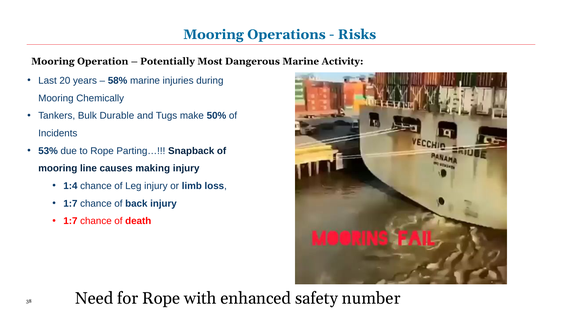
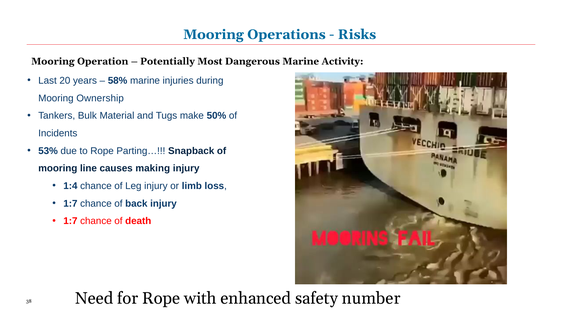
Chemically: Chemically -> Ownership (100, 98)
Durable: Durable -> Material (117, 116)
